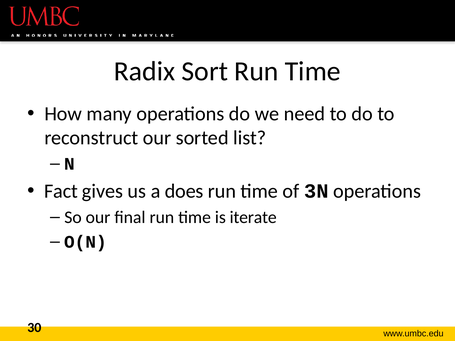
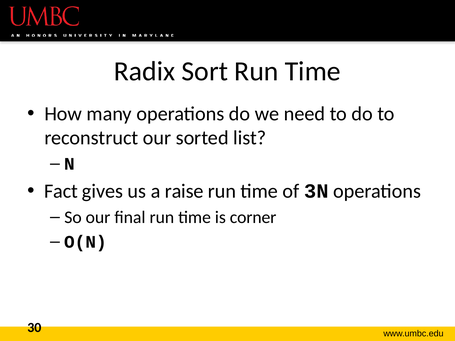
does: does -> raise (184, 191)
iterate: iterate -> corner (253, 217)
